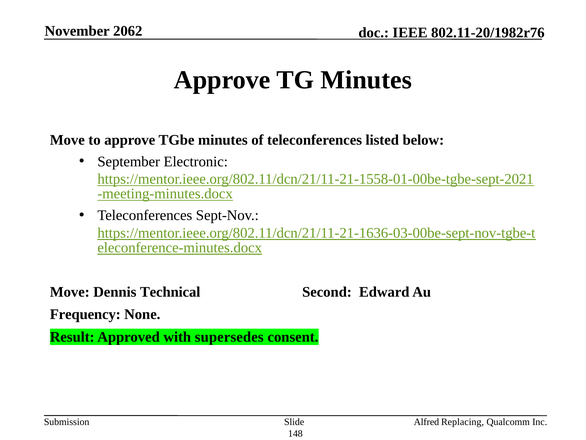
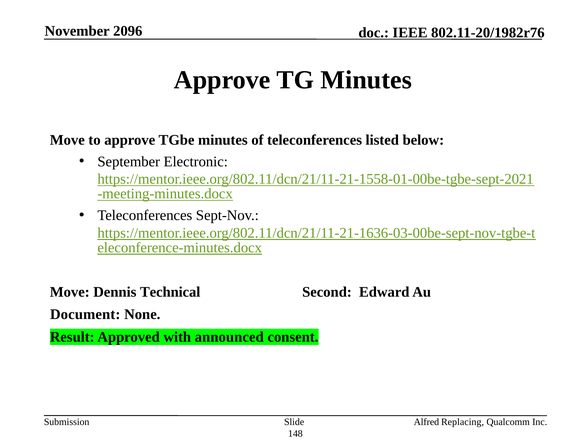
2062: 2062 -> 2096 (128, 31)
Frequency: Frequency -> Document (85, 314)
supersedes: supersedes -> announced (229, 337)
